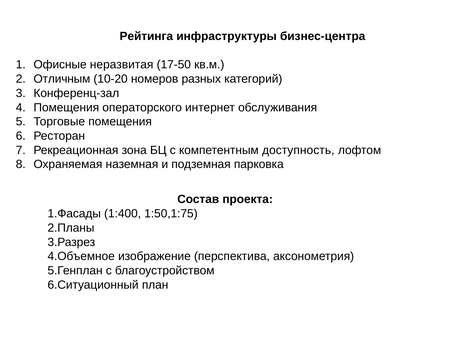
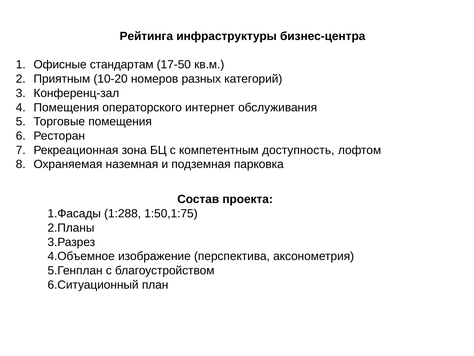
неразвитая: неразвитая -> стандартам (122, 65)
Отличным: Отличным -> Приятным (62, 79)
1:400: 1:400 -> 1:288 (123, 213)
